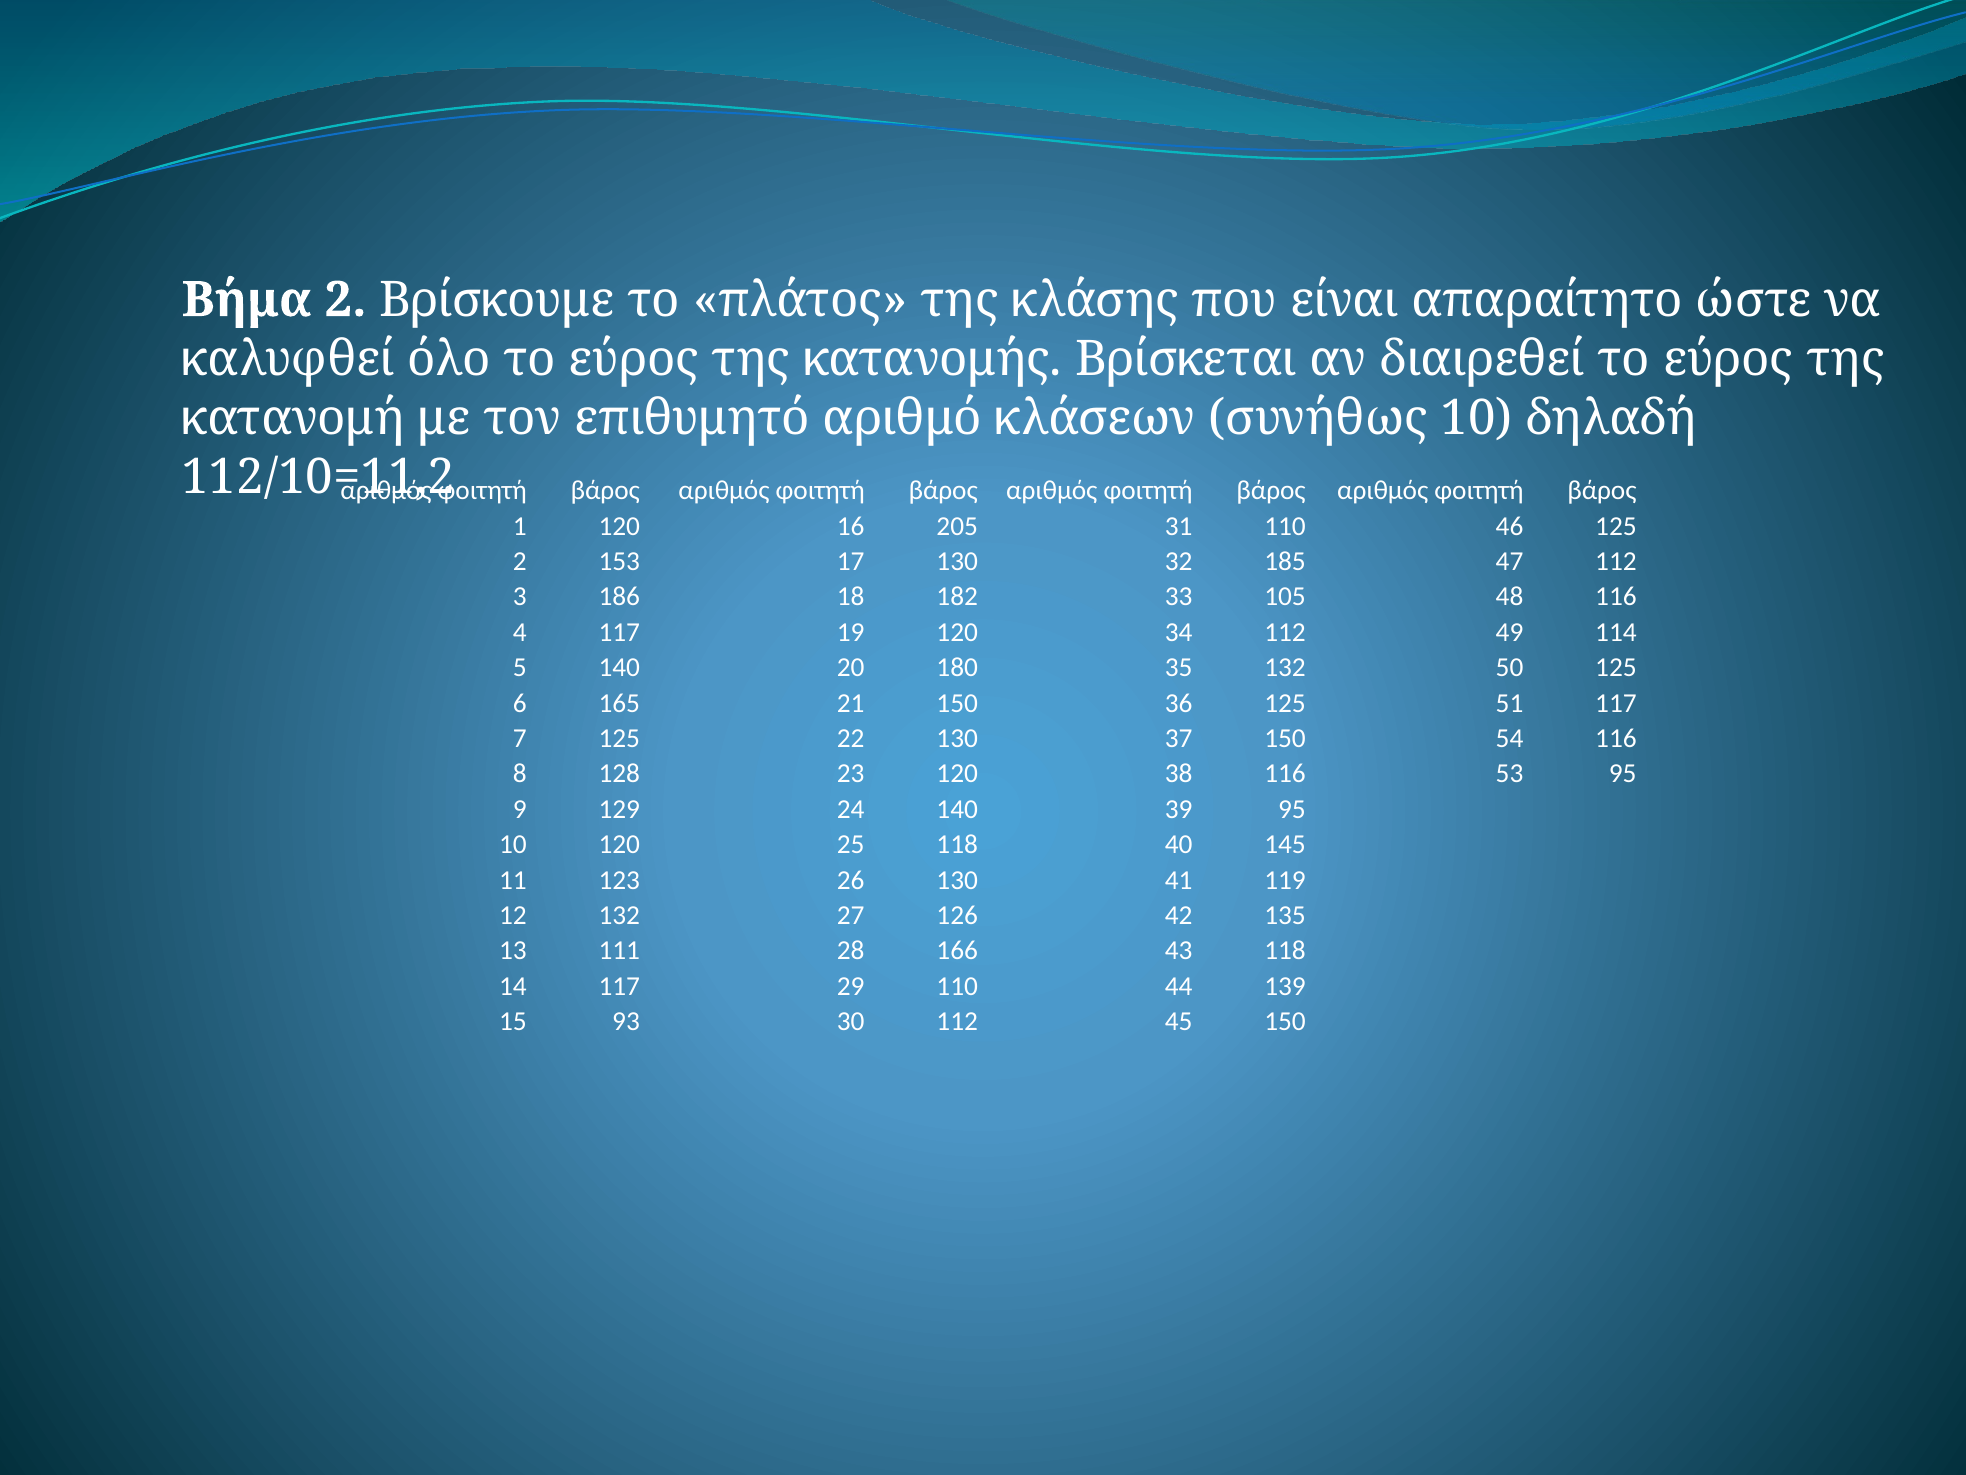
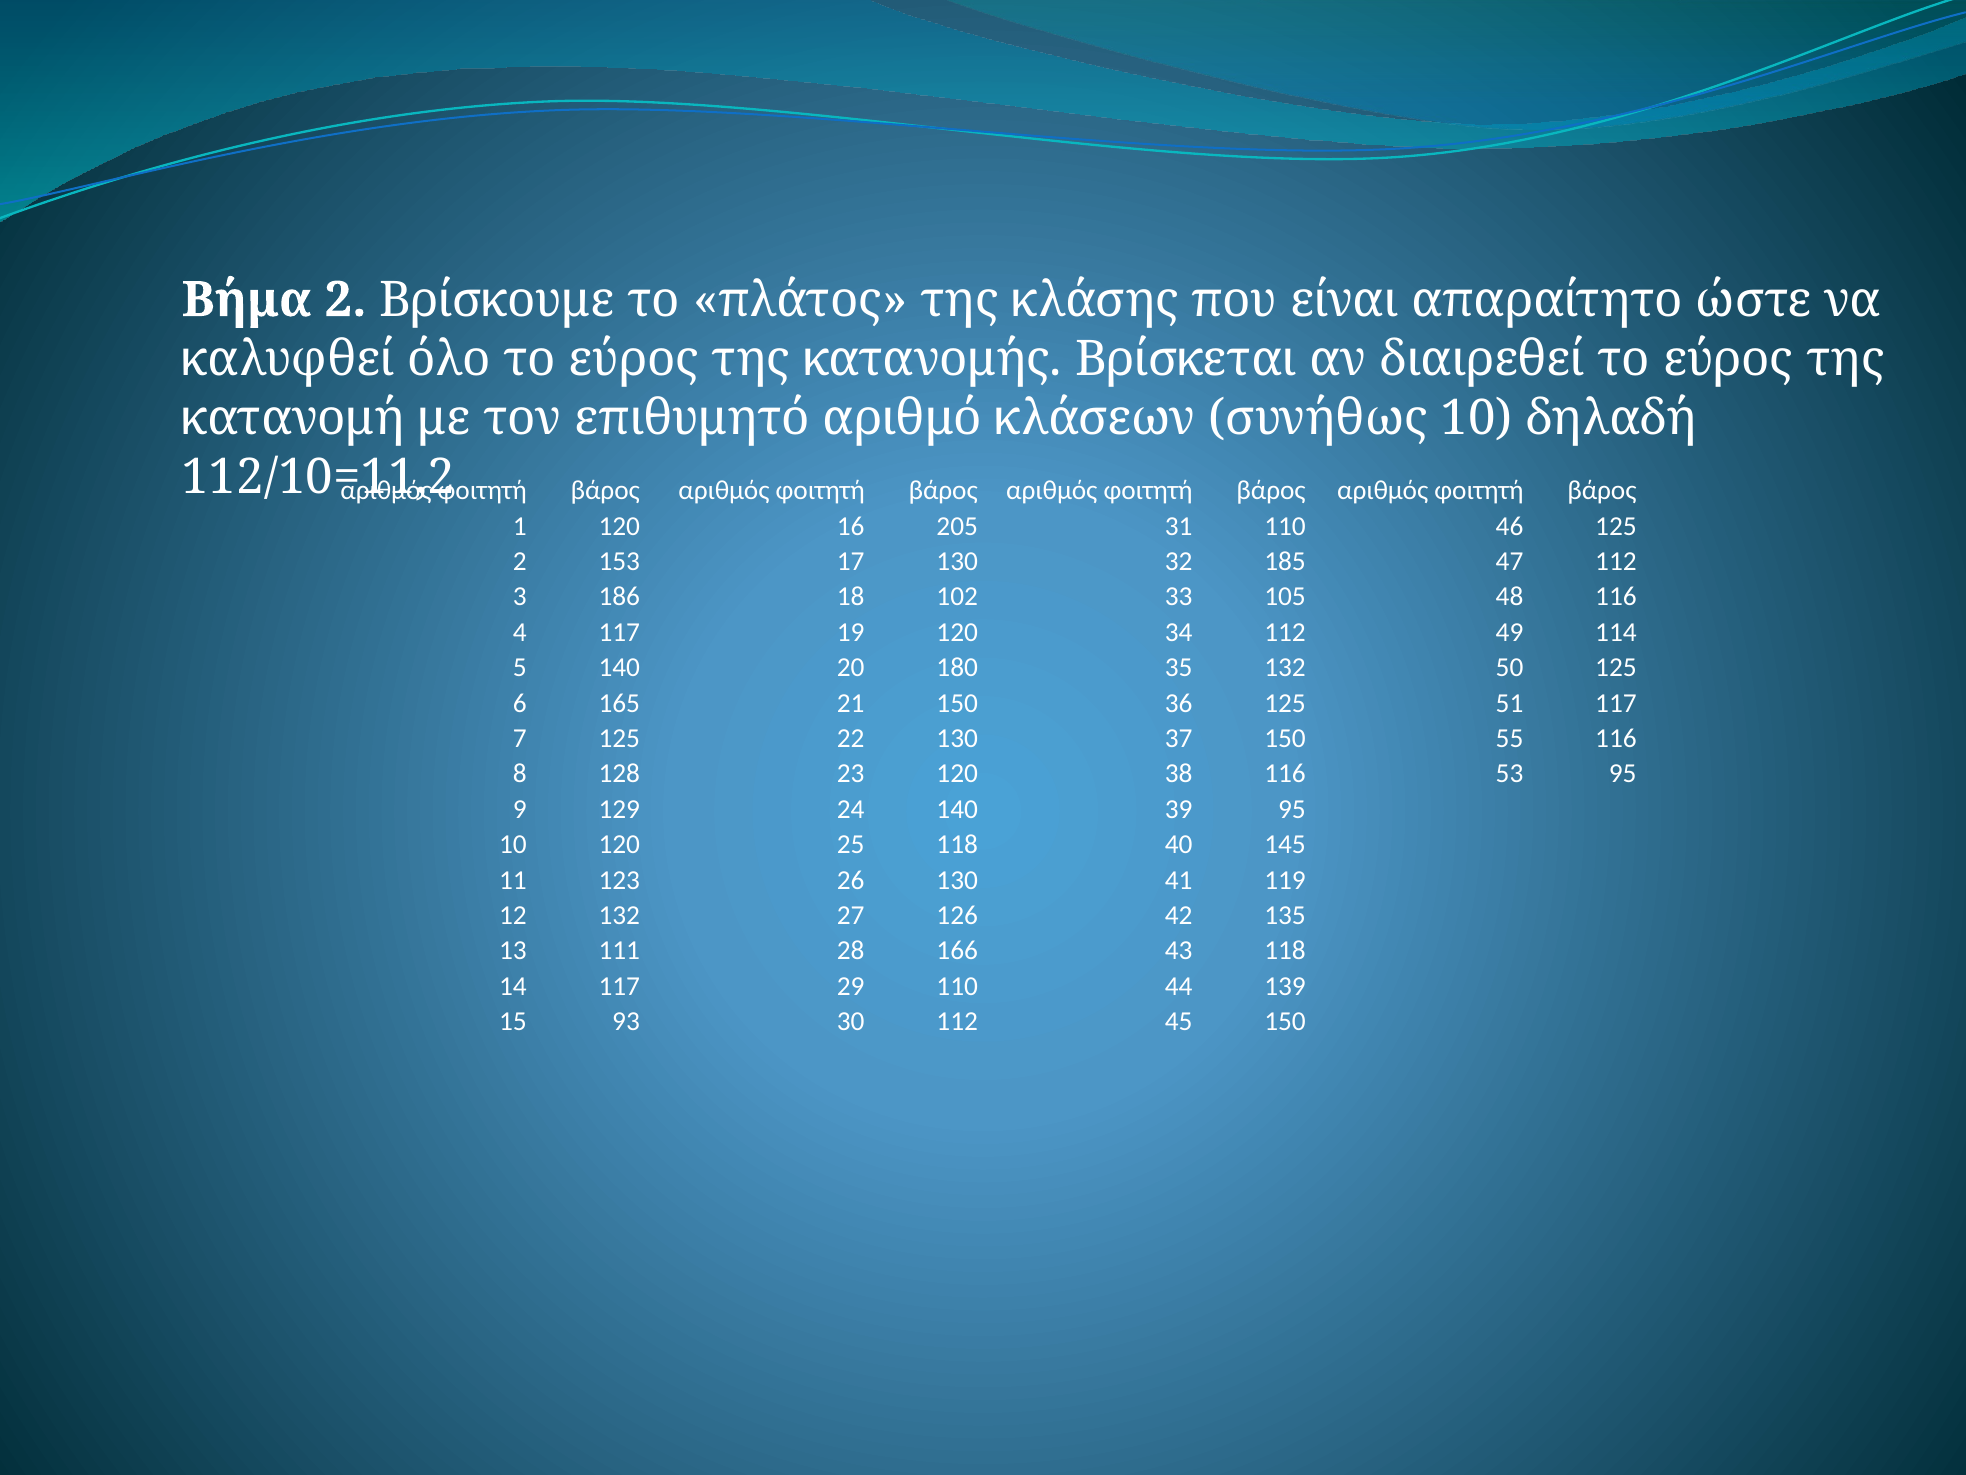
182: 182 -> 102 (957, 597)
54: 54 -> 55 (1510, 738)
